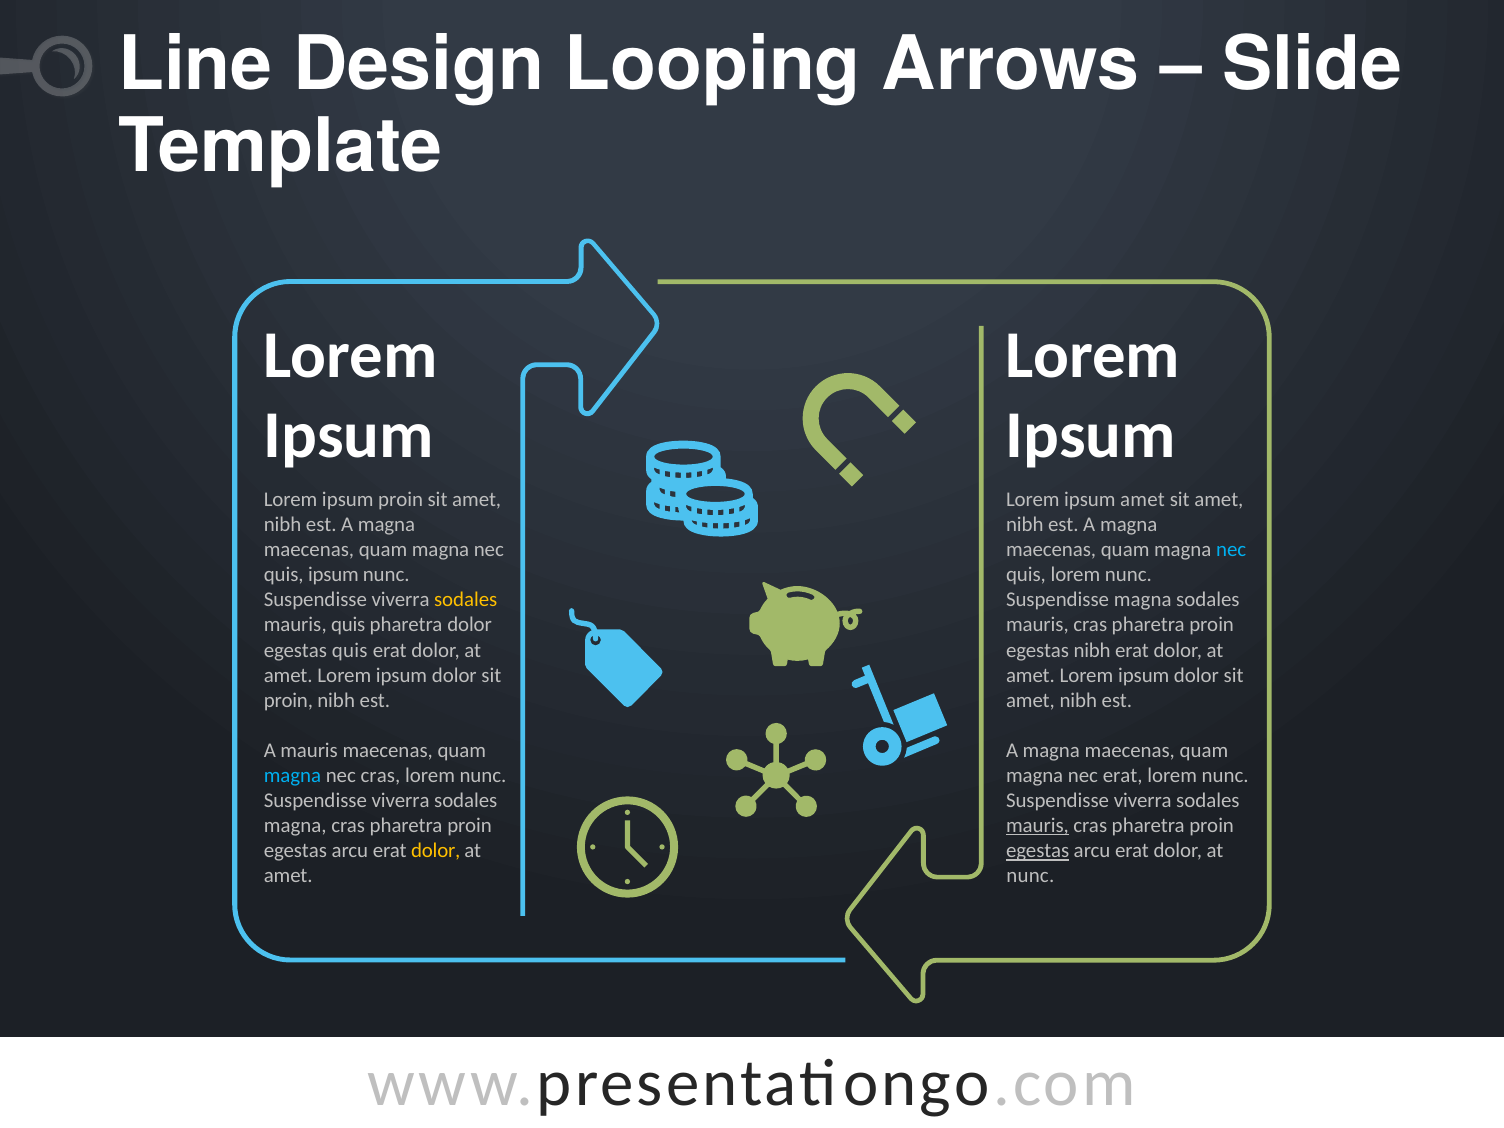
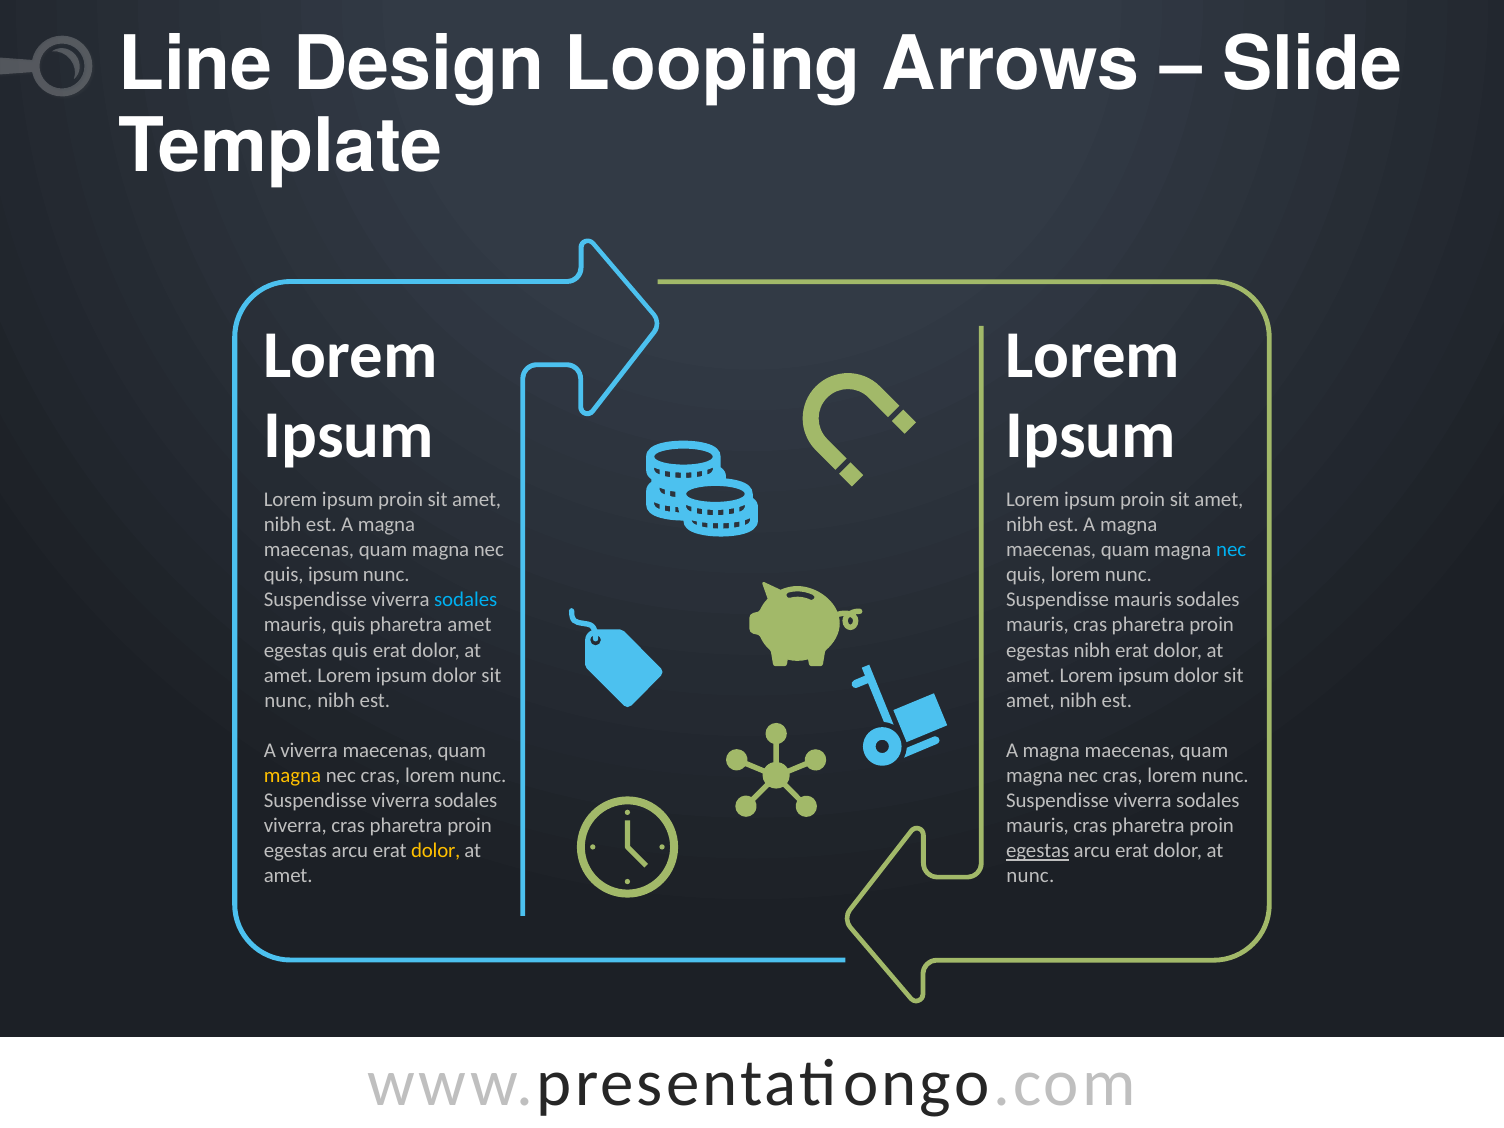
amet: amet -> proin (1143, 500)
sodales colour: yellow -> light blue (466, 600)
Suspendisse magna: magna -> mauris (1143, 600)
pharetra dolor: dolor -> amet (469, 625)
proin: proin -> nunc (288, 700)
A mauris: mauris -> viverra (309, 751)
magna colour: light blue -> yellow (292, 776)
erat: erat -> cras (1123, 776)
magna: magna -> viverra (295, 826)
mauris underline: present -> none (1037, 826)
